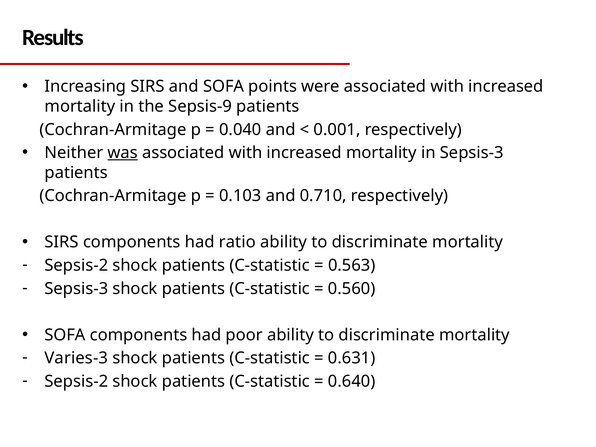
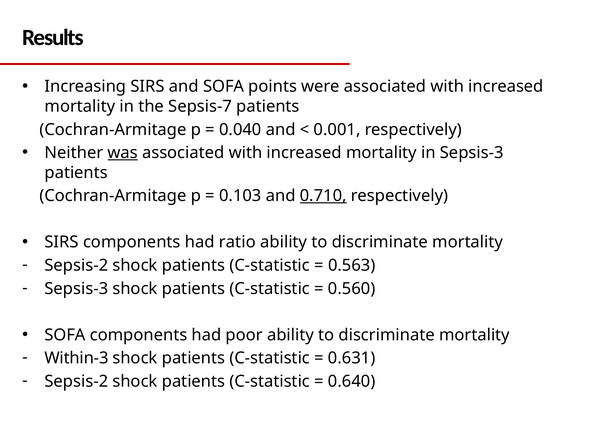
Sepsis-9: Sepsis-9 -> Sepsis-7 (200, 106)
0.710 underline: none -> present (323, 196)
Varies-3: Varies-3 -> Within-3 (76, 358)
